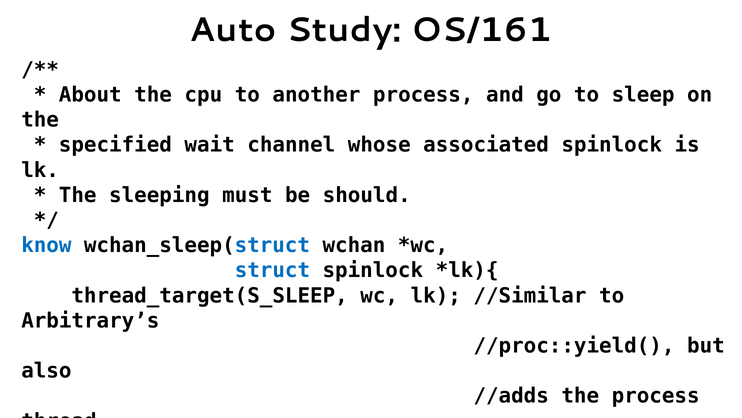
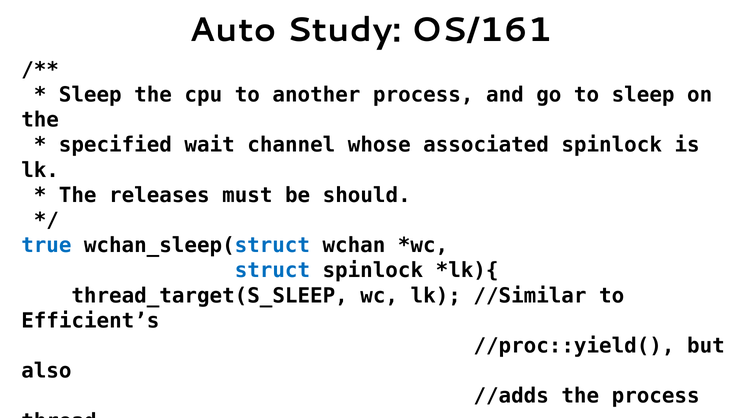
About: About -> Sleep (90, 95)
The sleeping: sleeping -> releases (159, 195)
know: know -> true (46, 245)
Arbitrary’s: Arbitrary’s -> Efficient’s (90, 320)
